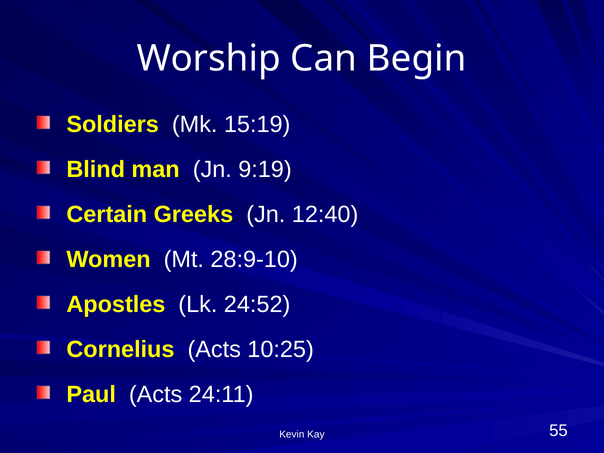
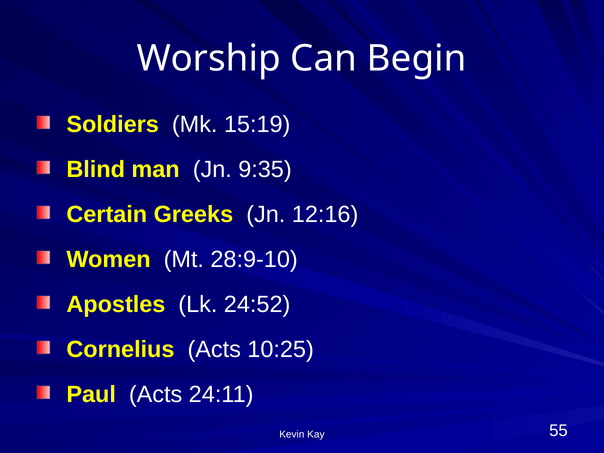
9:19: 9:19 -> 9:35 (265, 169)
12:40: 12:40 -> 12:16 (325, 214)
